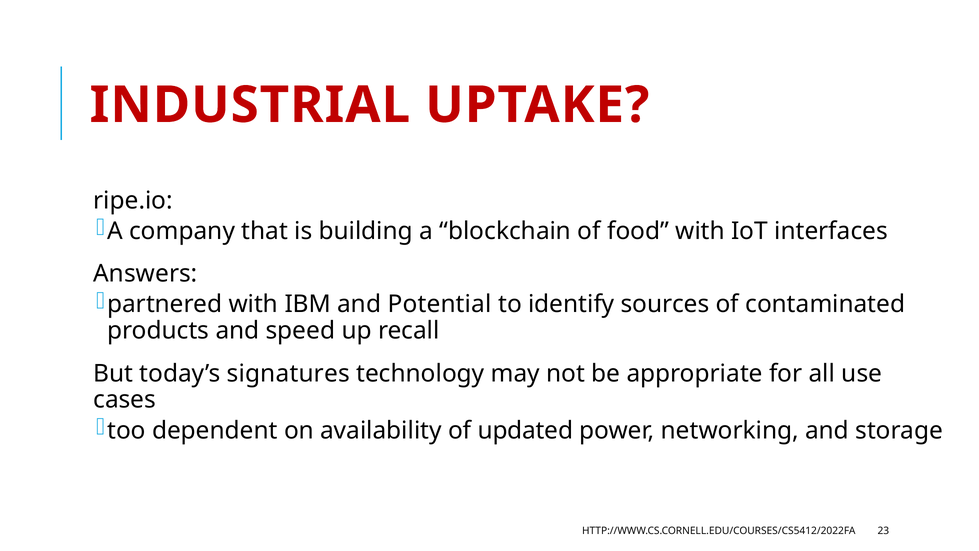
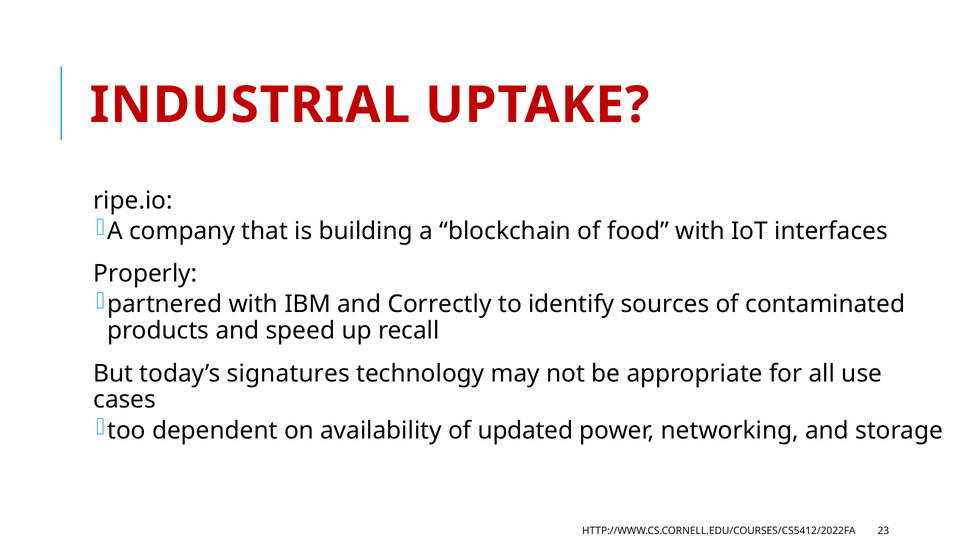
Answers: Answers -> Properly (145, 274)
Potential: Potential -> Correctly (440, 304)
